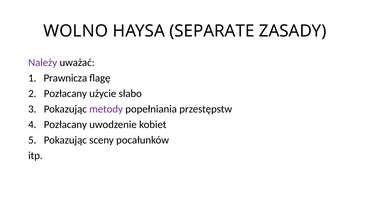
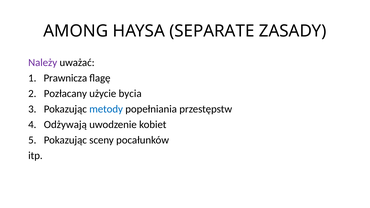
WOLNO: WOLNO -> AMONG (76, 31)
słabo: słabo -> bycia (130, 94)
metody colour: purple -> blue (106, 109)
Pozłacany: Pozłacany -> Odżywają (65, 125)
